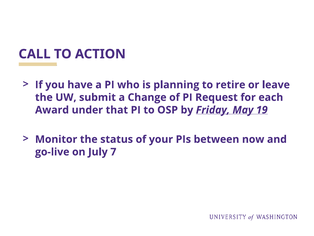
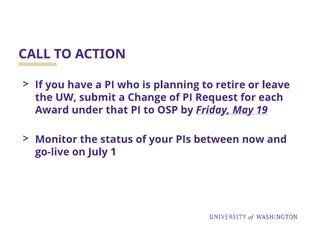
7: 7 -> 1 (113, 152)
